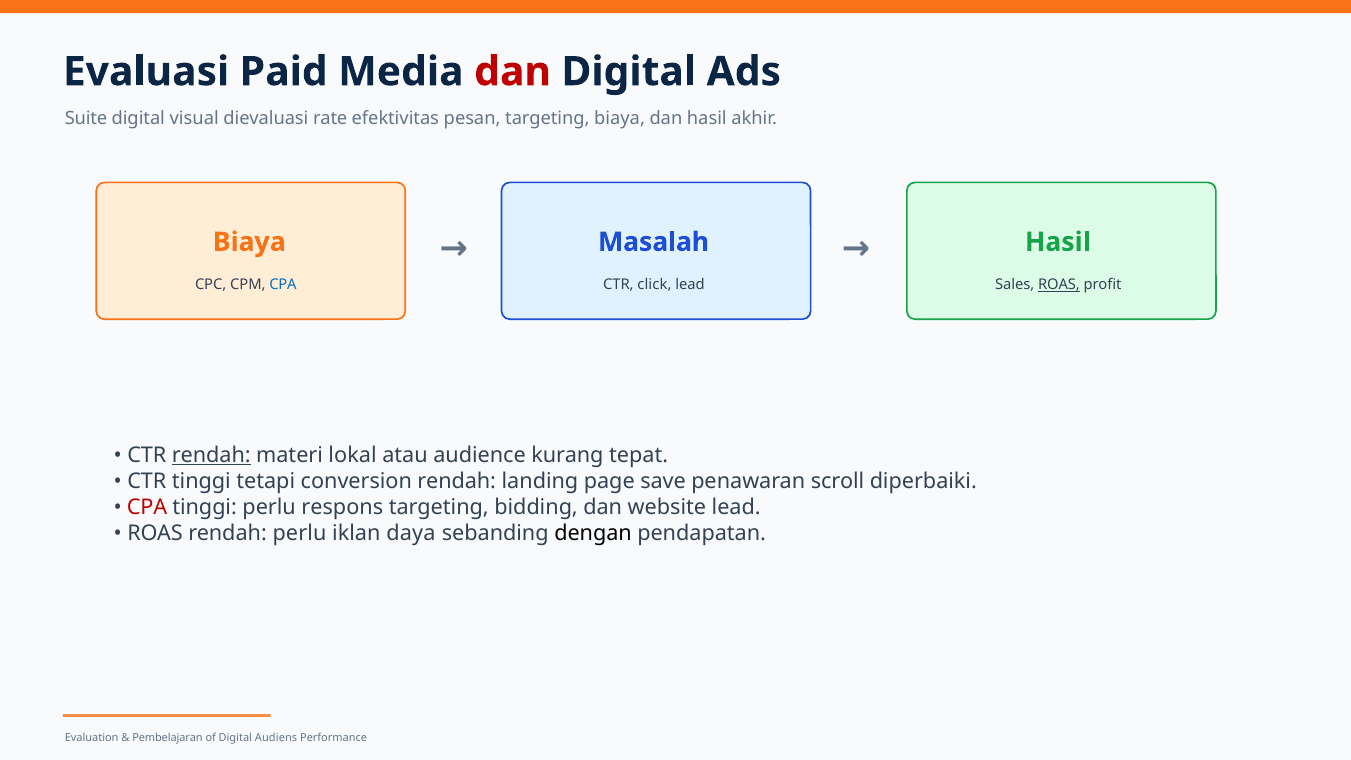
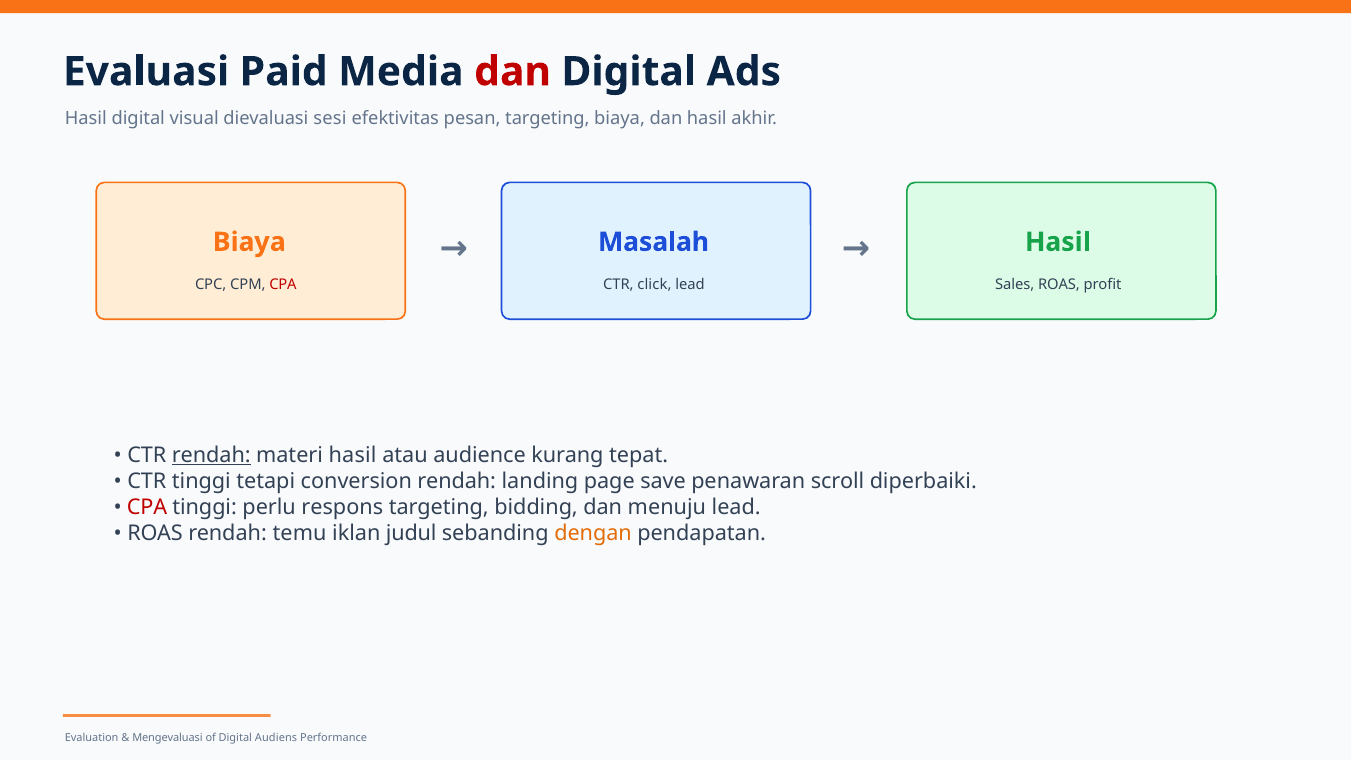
Suite: Suite -> Hasil (86, 119)
rate: rate -> sesi (330, 119)
CPA colour: blue -> red (283, 285)
ROAS underline: present -> none (1059, 285)
materi lokal: lokal -> hasil (353, 455)
website: website -> menuju (667, 507)
rendah perlu: perlu -> temu (300, 533)
daya: daya -> judul (411, 533)
dengan colour: black -> orange (593, 533)
Pembelajaran: Pembelajaran -> Mengevaluasi (167, 737)
